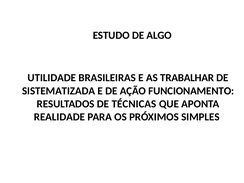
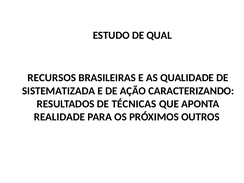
ALGO: ALGO -> QUAL (159, 35)
UTILIDADE: UTILIDADE -> RECURSOS (52, 78)
TRABALHAR: TRABALHAR -> QUALIDADE (187, 78)
FUNCIONAMENTO: FUNCIONAMENTO -> CARACTERIZANDO (191, 91)
SIMPLES: SIMPLES -> OUTROS (200, 117)
